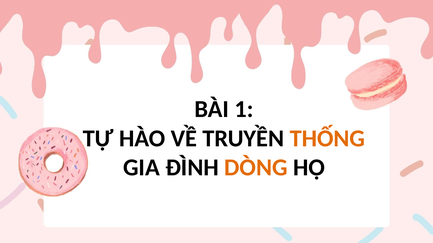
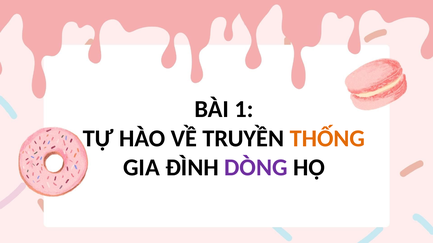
DÒNG colour: orange -> purple (256, 168)
